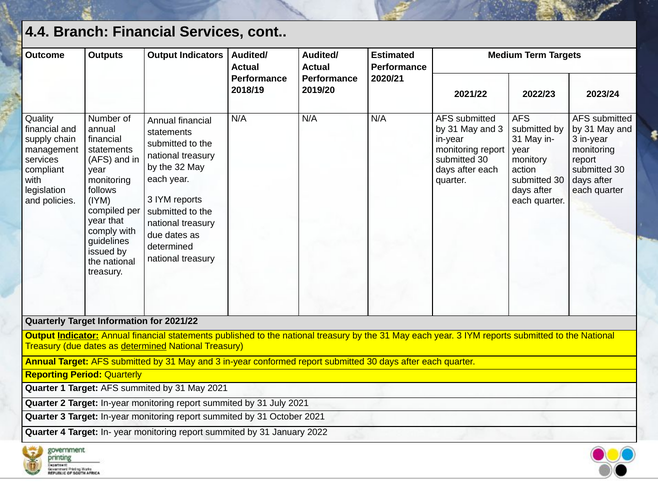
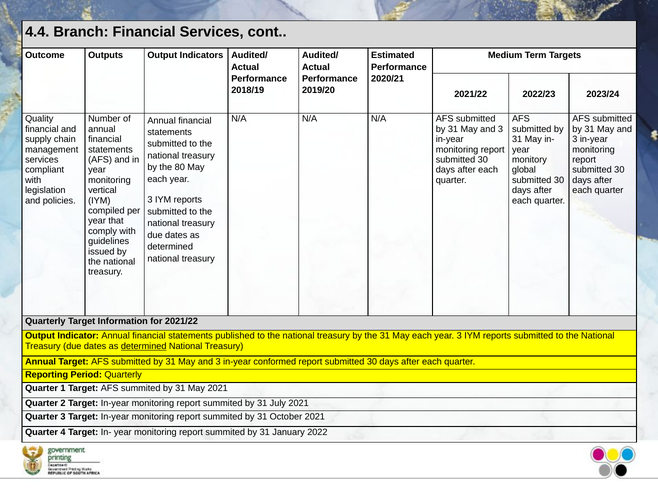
32: 32 -> 80 (180, 168)
action: action -> global (524, 170)
follows: follows -> vertical (102, 191)
Indicator underline: present -> none (78, 336)
